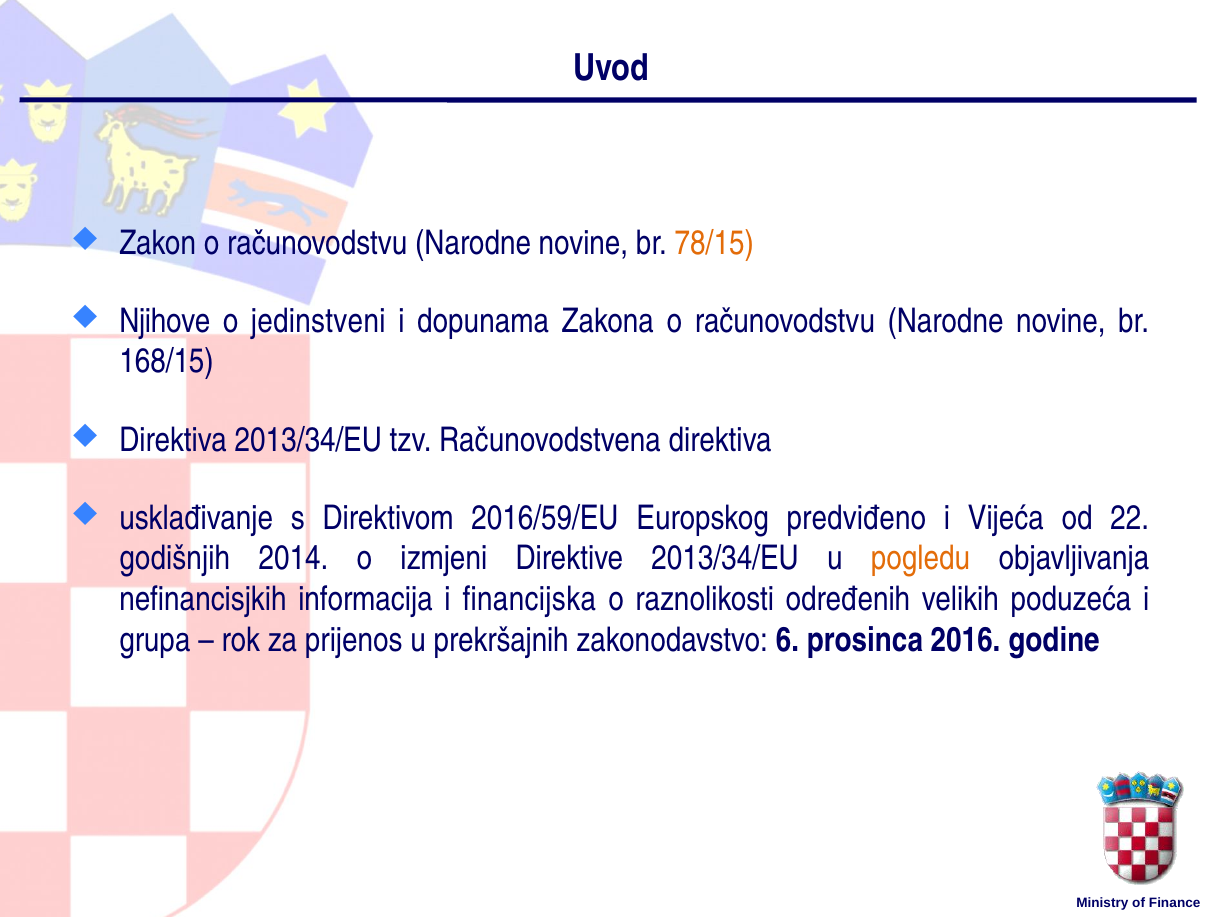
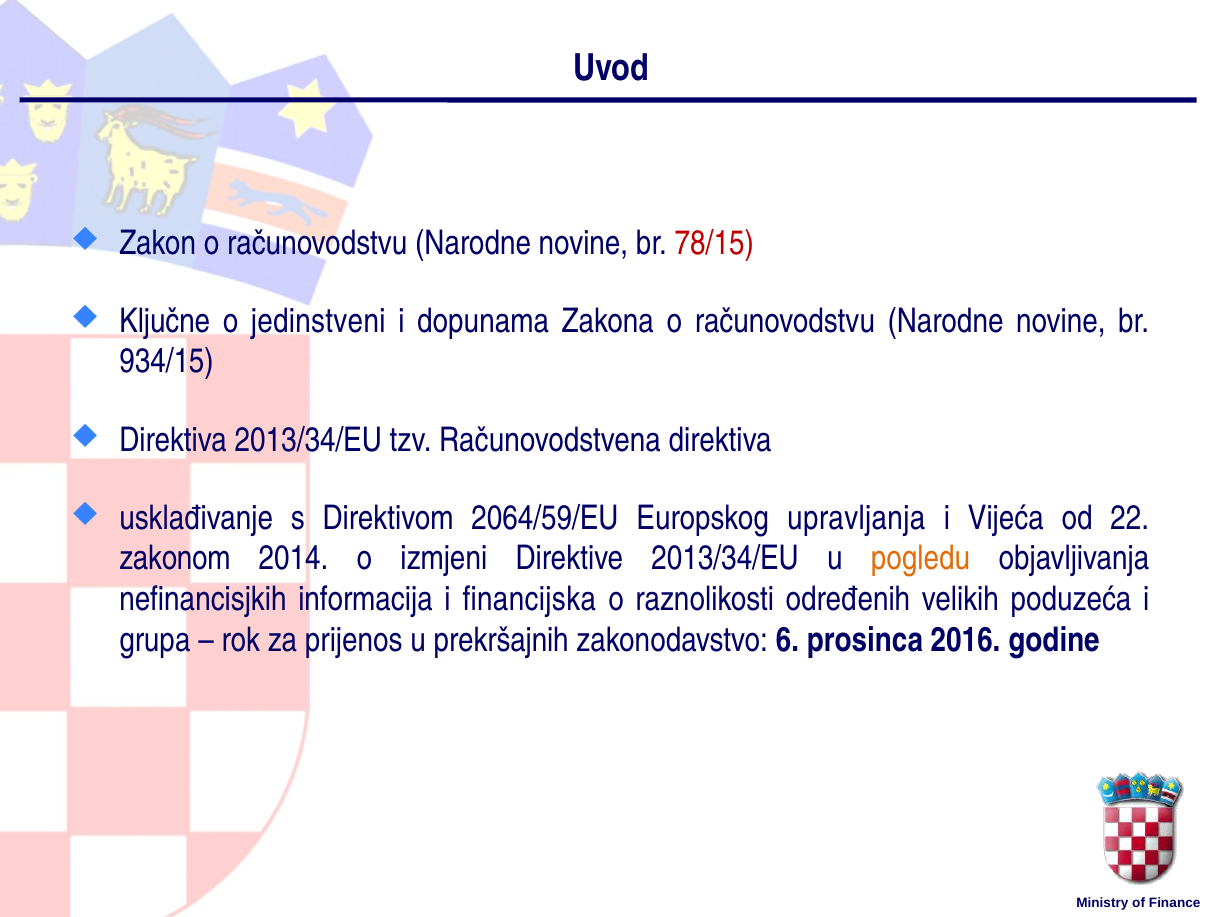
78/15 colour: orange -> red (714, 243)
Njihove: Njihove -> Ključne (165, 321)
168/15: 168/15 -> 934/15 (167, 362)
2016/59/EU: 2016/59/EU -> 2064/59/EU (545, 518)
predviđeno: predviđeno -> upravljanja (856, 518)
godišnjih: godišnjih -> zakonom (175, 559)
